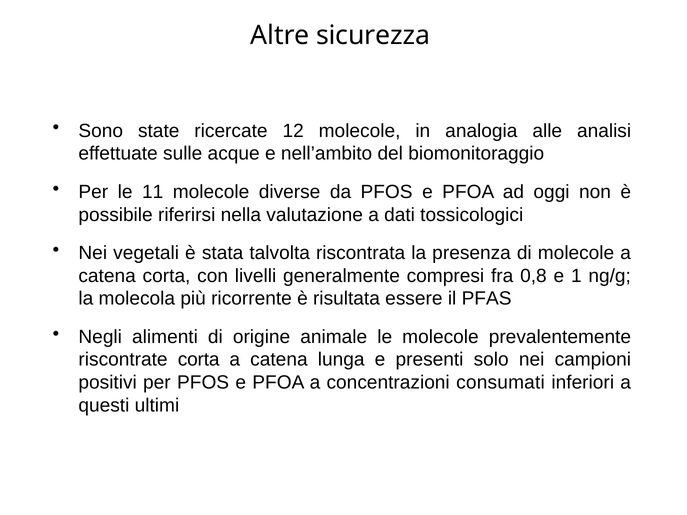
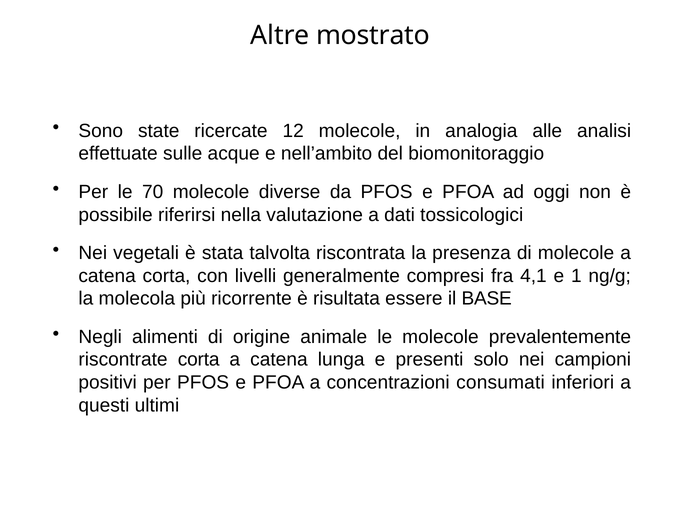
sicurezza: sicurezza -> mostrato (373, 35)
11: 11 -> 70 (153, 192)
0,8: 0,8 -> 4,1 (533, 276)
PFAS: PFAS -> BASE (487, 299)
